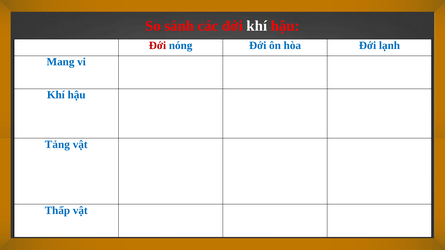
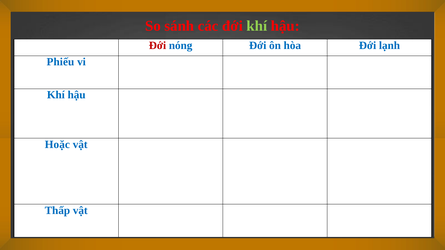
khí colour: white -> light green (257, 26)
Mang: Mang -> Phiếu (60, 62)
Tảng: Tảng -> Hoặc (57, 145)
